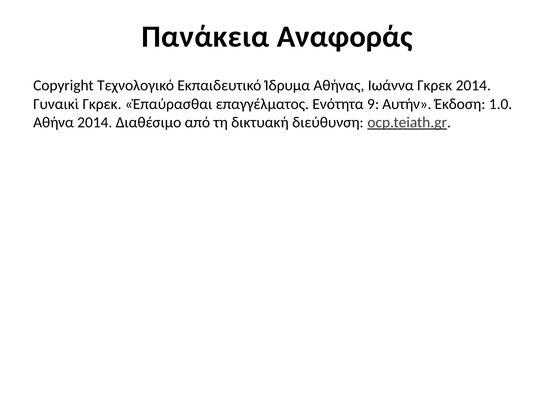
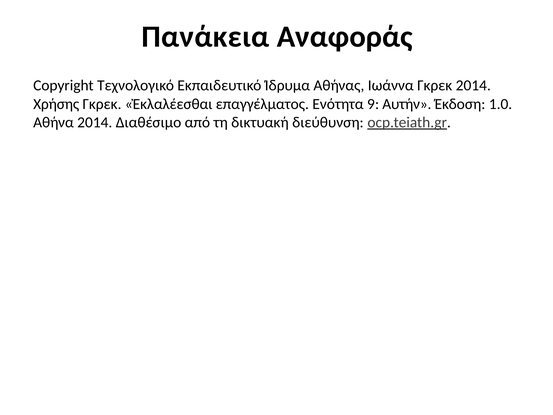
Γυναικὶ: Γυναικὶ -> Χρήσης (56, 104)
Ἐπαύρασθαι: Ἐπαύρασθαι -> Ἐκλαλέεσθαι (169, 104)
